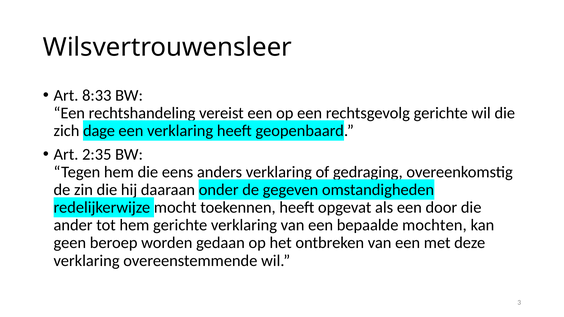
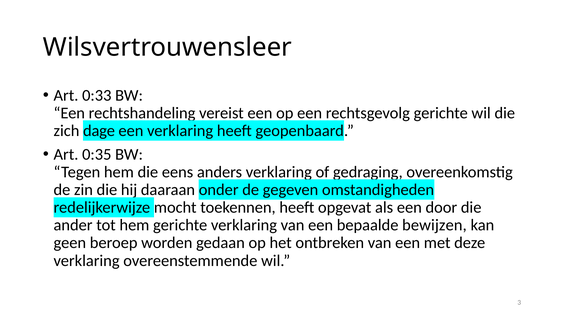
8:33: 8:33 -> 0:33 (97, 95)
2:35: 2:35 -> 0:35 (97, 154)
mochten: mochten -> bewijzen (434, 225)
